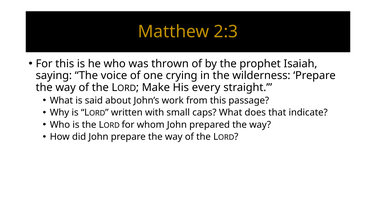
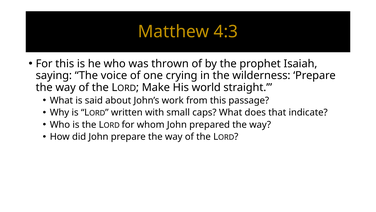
2:3: 2:3 -> 4:3 (226, 32)
every: every -> world (206, 87)
